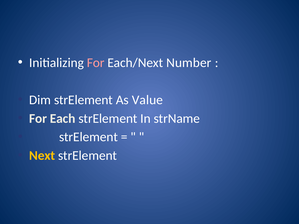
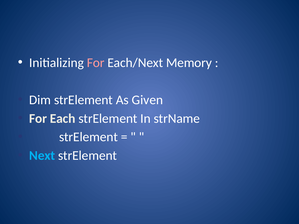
Number: Number -> Memory (189, 63)
Value: Value -> Given (147, 100)
Next colour: yellow -> light blue (42, 156)
